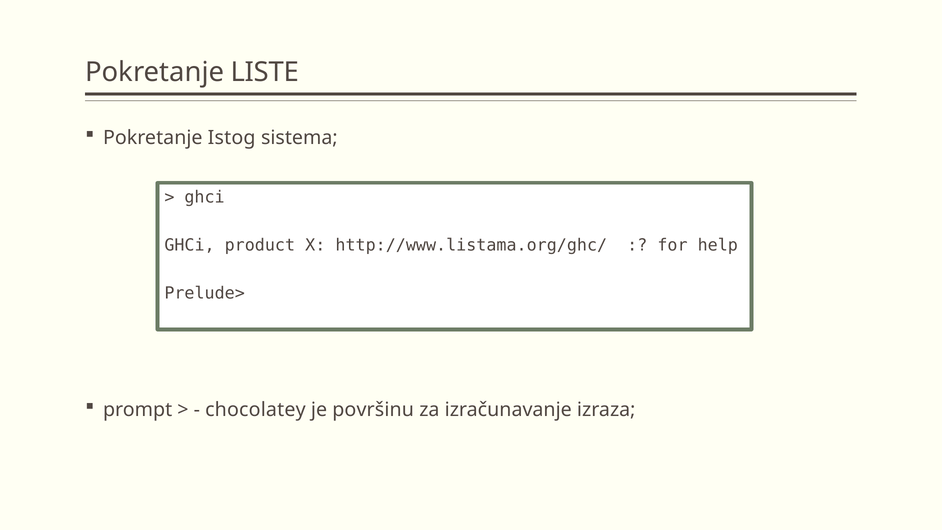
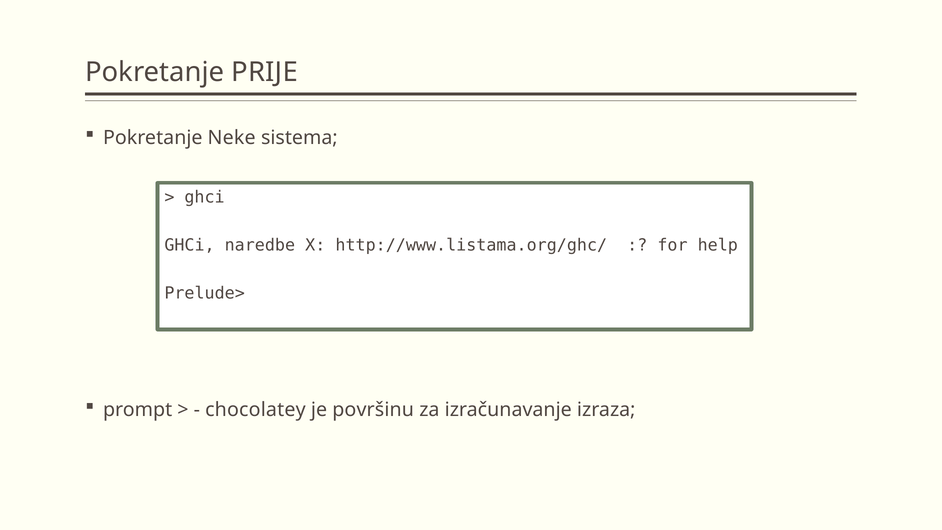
LISTE: LISTE -> PRIJE (265, 72)
Istog: Istog -> Neke (232, 138)
product: product -> naredbe (260, 245)
